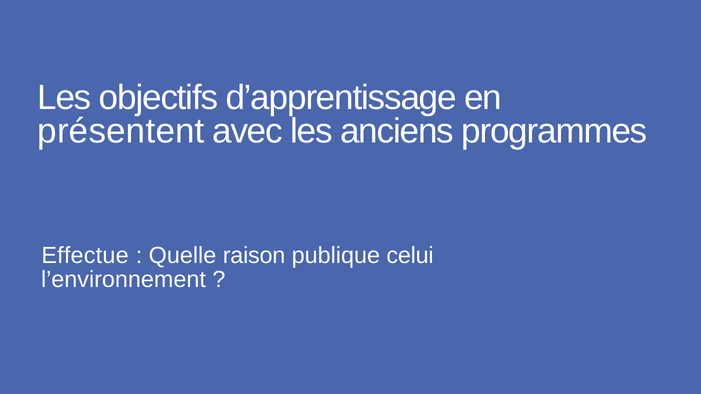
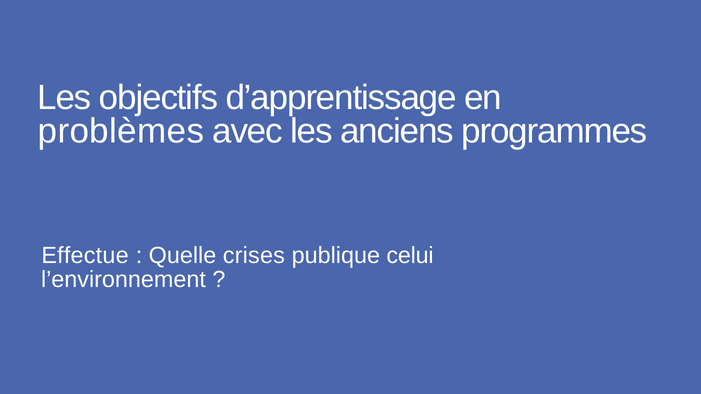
présentent: présentent -> problèmes (121, 132)
raison: raison -> crises (254, 256)
